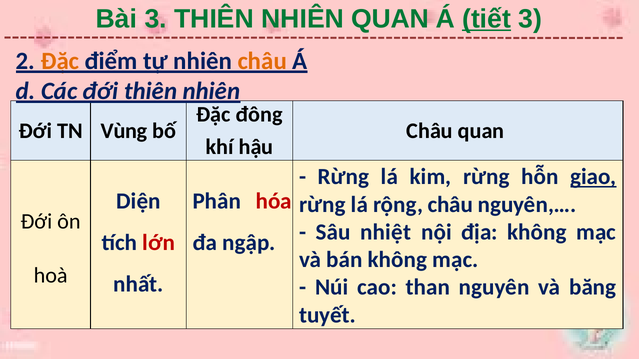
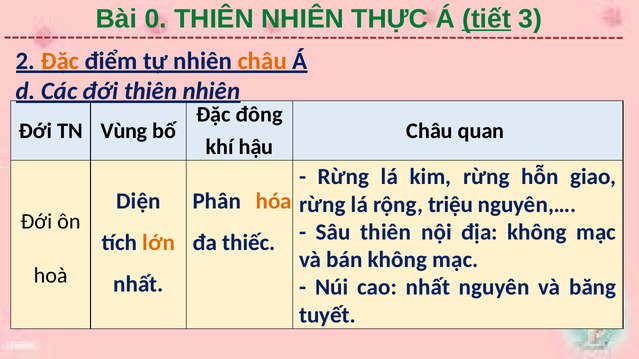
Bài 3: 3 -> 0 (156, 19)
NHIÊN QUAN: QUAN -> THỰC (390, 19)
giao underline: present -> none (593, 177)
hóa colour: red -> orange (274, 201)
rộng châu: châu -> triệu (450, 205)
Sâu nhiệt: nhiệt -> thiên (386, 232)
lớn colour: red -> orange (159, 243)
ngập: ngập -> thiếc (249, 243)
cao than: than -> nhất (428, 288)
